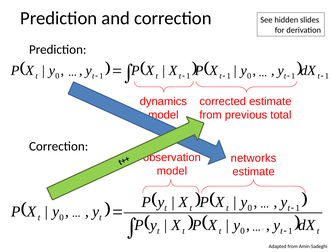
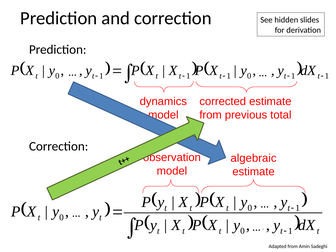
networks: networks -> algebraic (254, 158)
